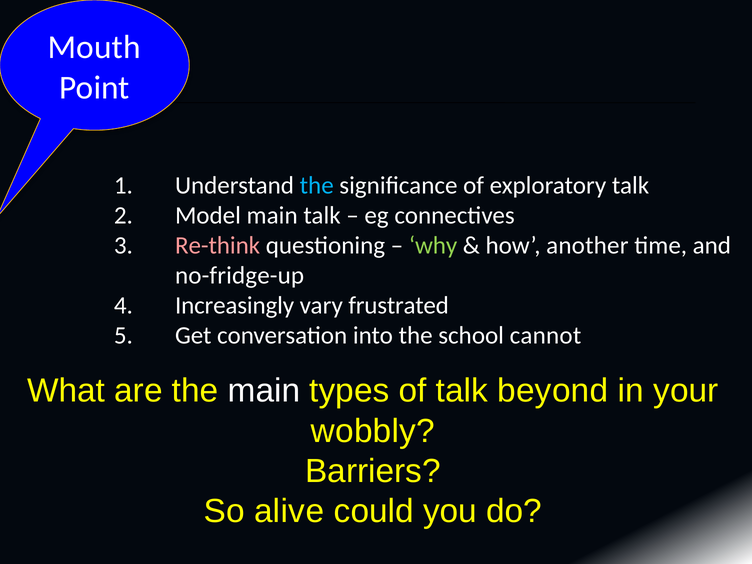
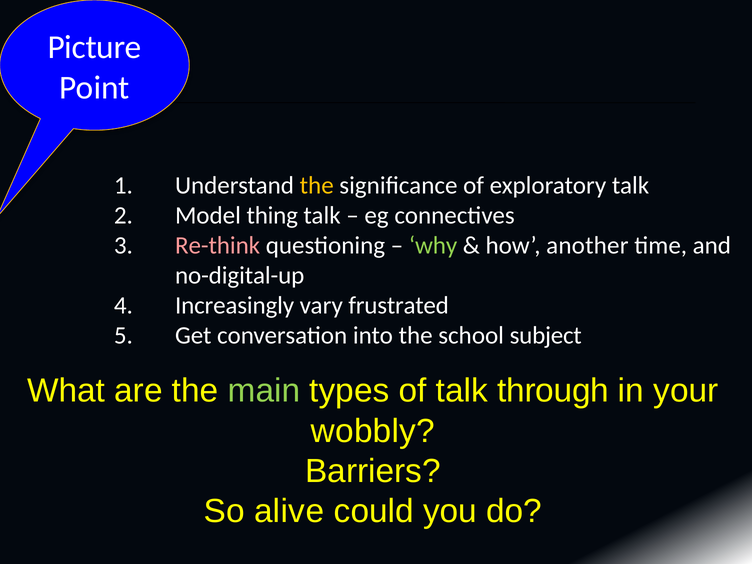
Mouth: Mouth -> Picture (95, 47)
the colour: light blue -> yellow (317, 185)
Model main: main -> thing (272, 215)
no-fridge-up: no-fridge-up -> no-digital-up (240, 275)
cannot: cannot -> subject (546, 336)
main colour: white -> light green (264, 391)
beyond: beyond -> through (553, 391)
